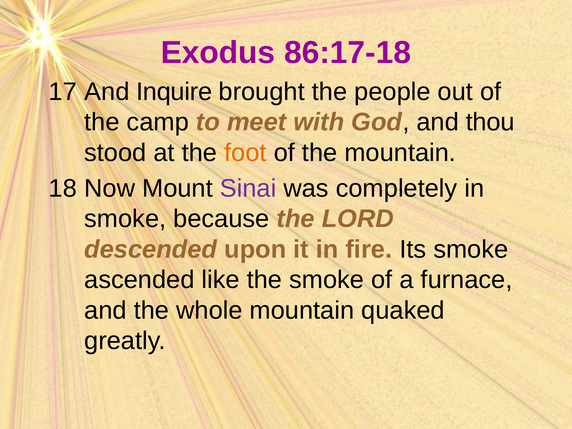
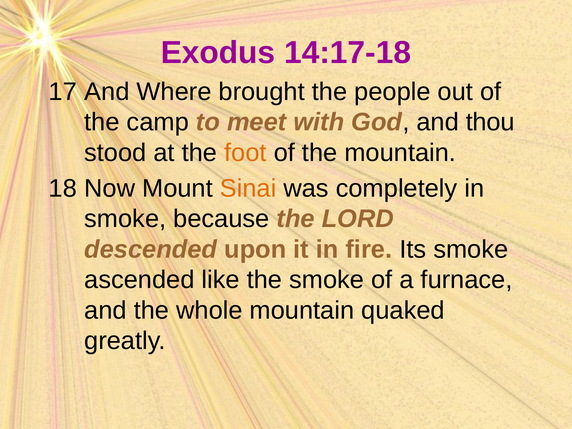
86:17-18: 86:17-18 -> 14:17-18 (348, 53)
Inquire: Inquire -> Where (174, 92)
Sinai colour: purple -> orange (248, 188)
